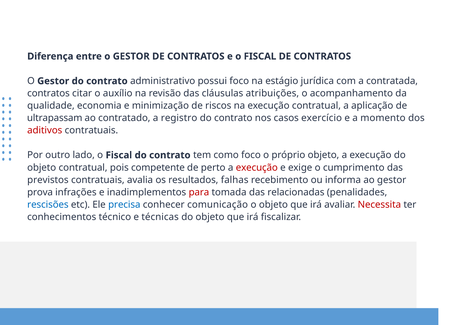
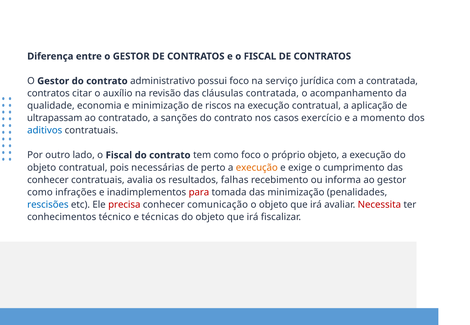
estágio: estágio -> serviço (282, 81)
cláusulas atribuições: atribuições -> contratada (272, 93)
registro: registro -> sanções (179, 118)
aditivos colour: red -> blue (45, 131)
competente: competente -> necessárias (158, 168)
execução colour: red -> orange (257, 168)
previstos: previstos -> conhecer (48, 180)
prova: prova -> como (40, 192)
das relacionadas: relacionadas -> minimização (296, 192)
precisa colour: blue -> red (124, 205)
